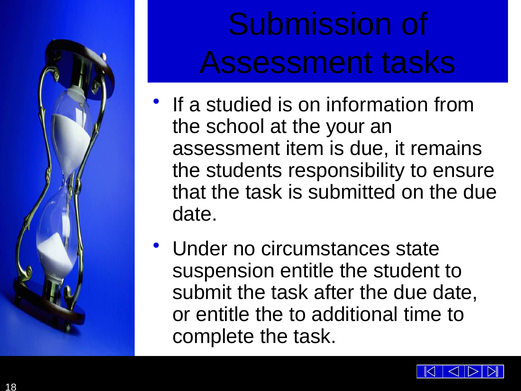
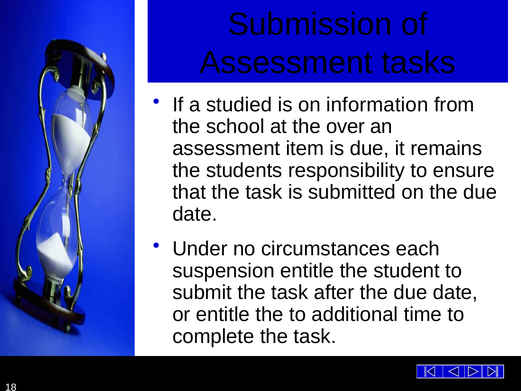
your: your -> over (345, 126)
state: state -> each (418, 249)
